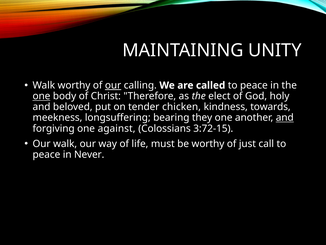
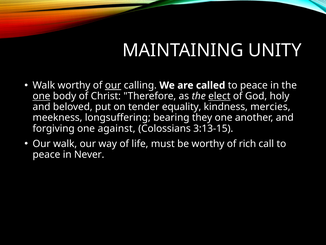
elect underline: none -> present (219, 96)
chicken: chicken -> equality (182, 107)
towards: towards -> mercies (270, 107)
and underline: present -> none (285, 117)
3:72-15: 3:72-15 -> 3:13-15 (213, 128)
just: just -> rich (247, 143)
